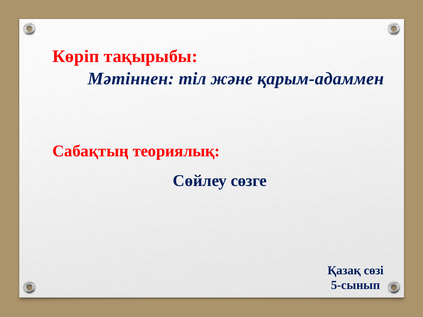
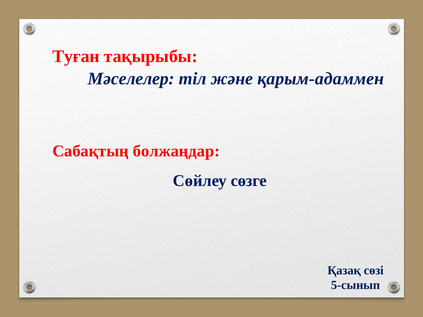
Көріп: Көріп -> Туған (76, 56)
Мәтіннен: Мәтіннен -> Мәселелер (131, 79)
теориялық: теориялық -> болжаңдар (176, 151)
